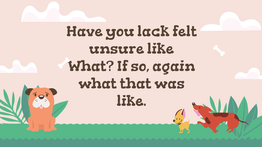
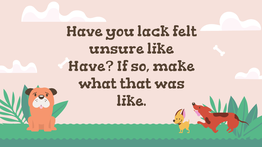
What: What -> Have (91, 66)
again: again -> make (174, 66)
